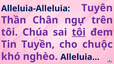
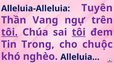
Chân: Chân -> Vang (45, 20)
tôi underline: none -> present (9, 32)
Tuyền: Tuyền -> Trong (38, 44)
